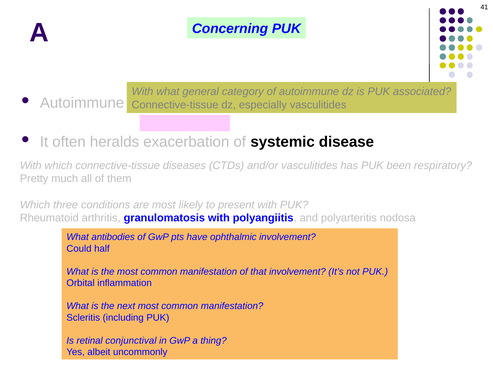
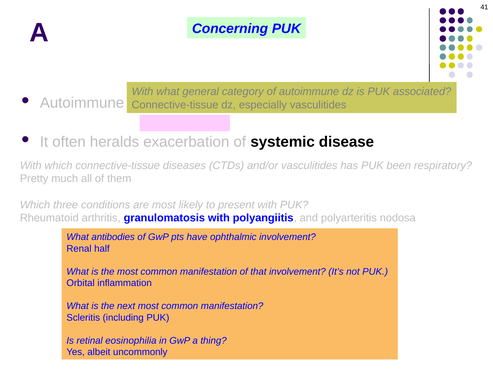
Could: Could -> Renal (79, 249)
conjunctival: conjunctival -> eosinophilia (131, 341)
